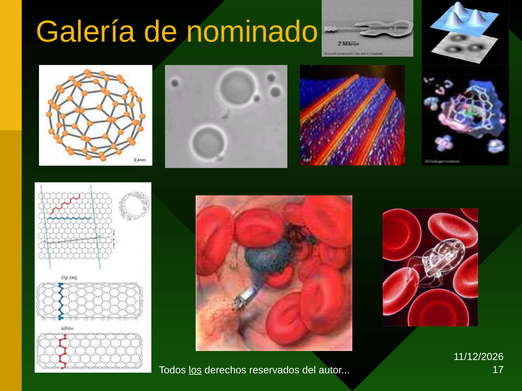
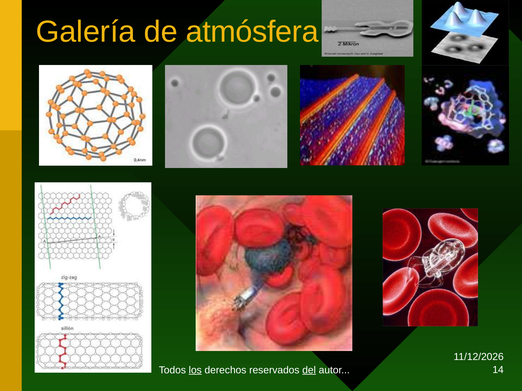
nominado: nominado -> atmósfera (252, 32)
del underline: none -> present (309, 371)
17: 17 -> 14 (498, 370)
